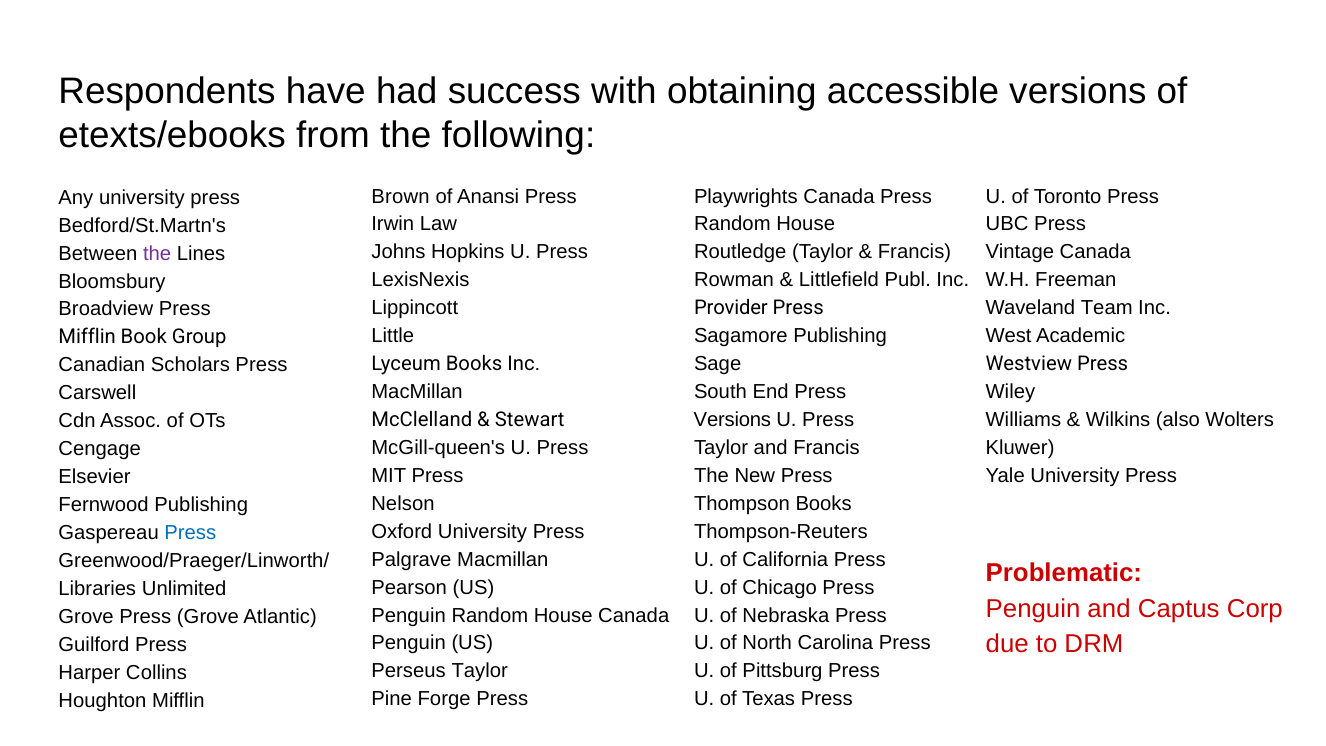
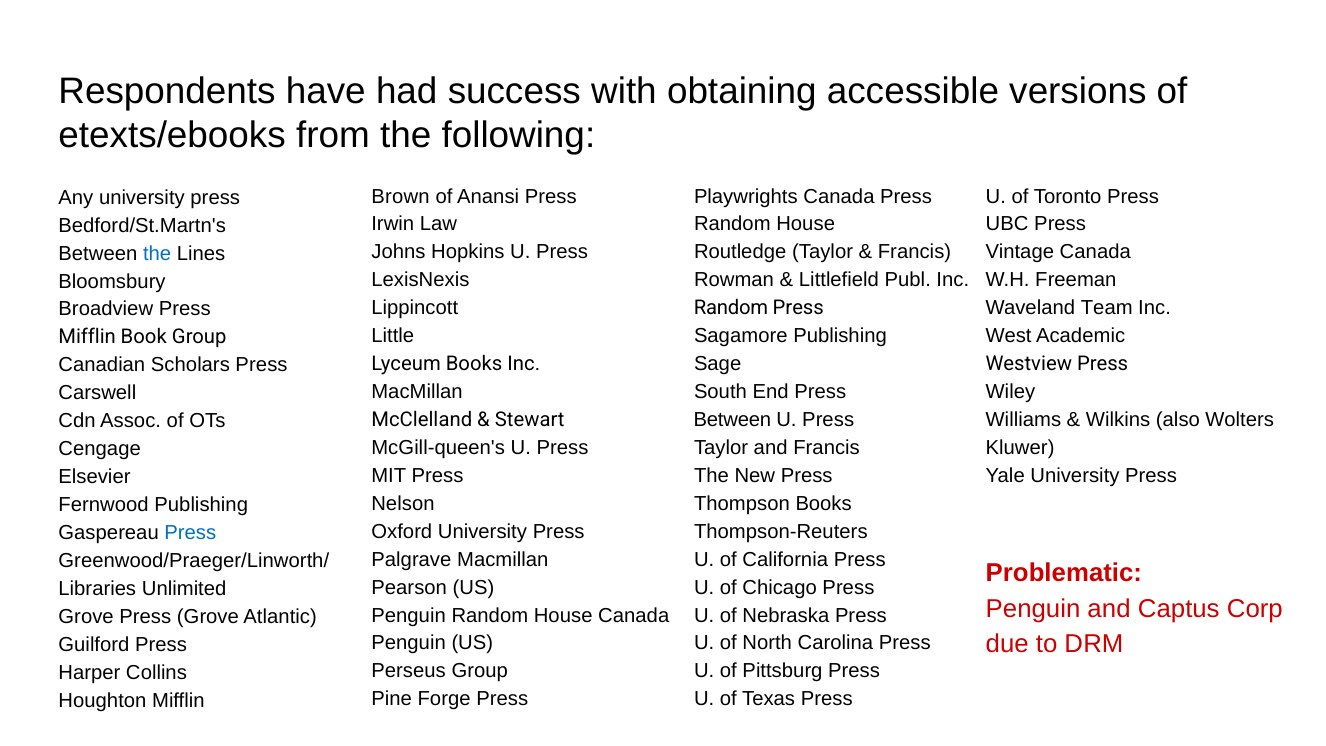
the colour: purple -> blue (157, 253)
Provider: Provider -> Random (731, 308)
Versions: Versions -> Between (732, 420)
Perseus Taylor: Taylor -> Group (480, 671)
